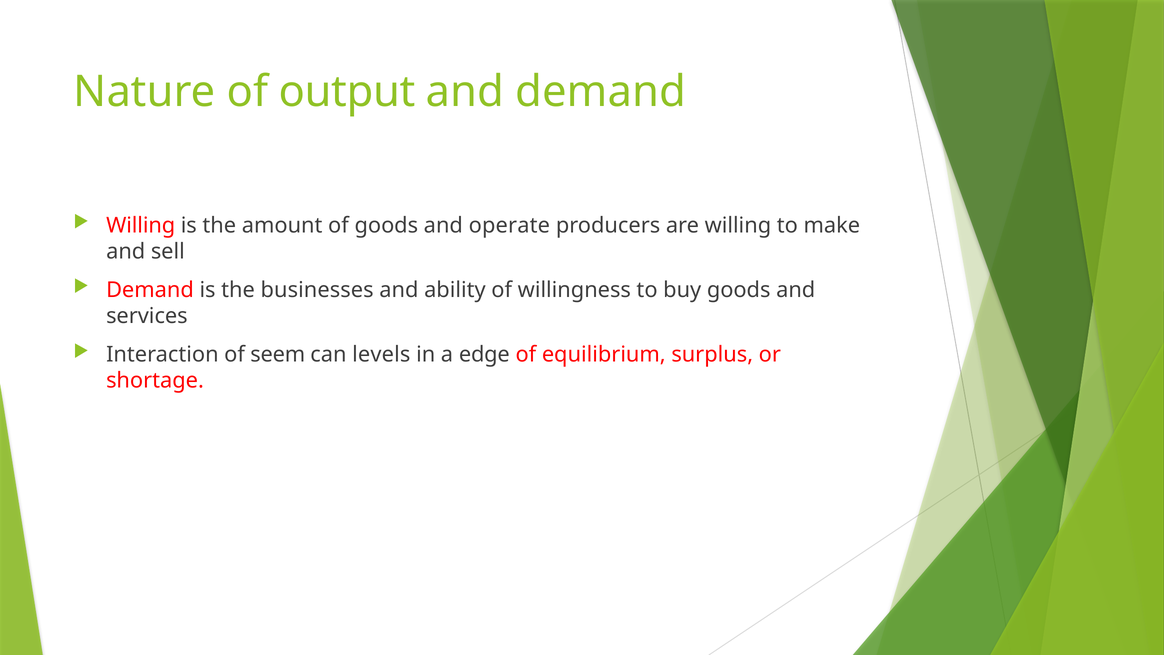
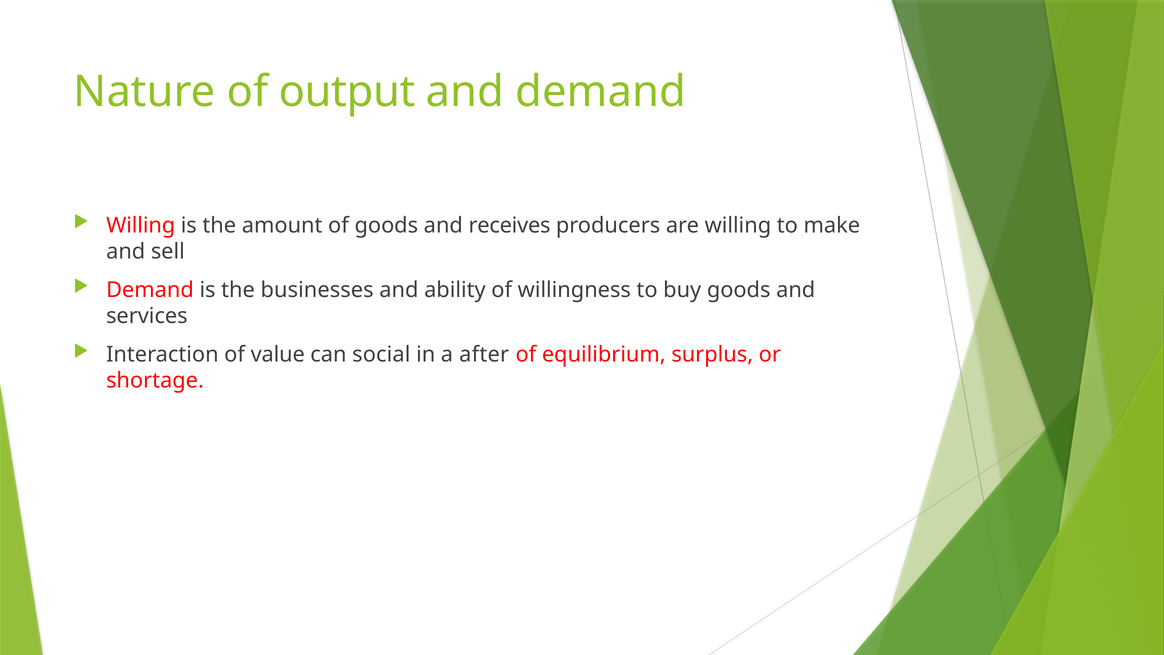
operate: operate -> receives (510, 225)
seem: seem -> value (278, 354)
levels: levels -> social (381, 354)
edge: edge -> after (484, 354)
